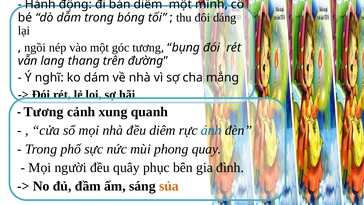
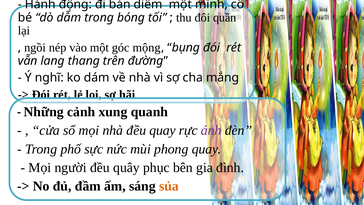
dáng: dáng -> quần (225, 18)
góc tương: tương -> mộng (147, 48)
Tương: Tương -> Những (44, 112)
đều diêm: diêm -> quay (163, 130)
ánh colour: blue -> purple (211, 130)
